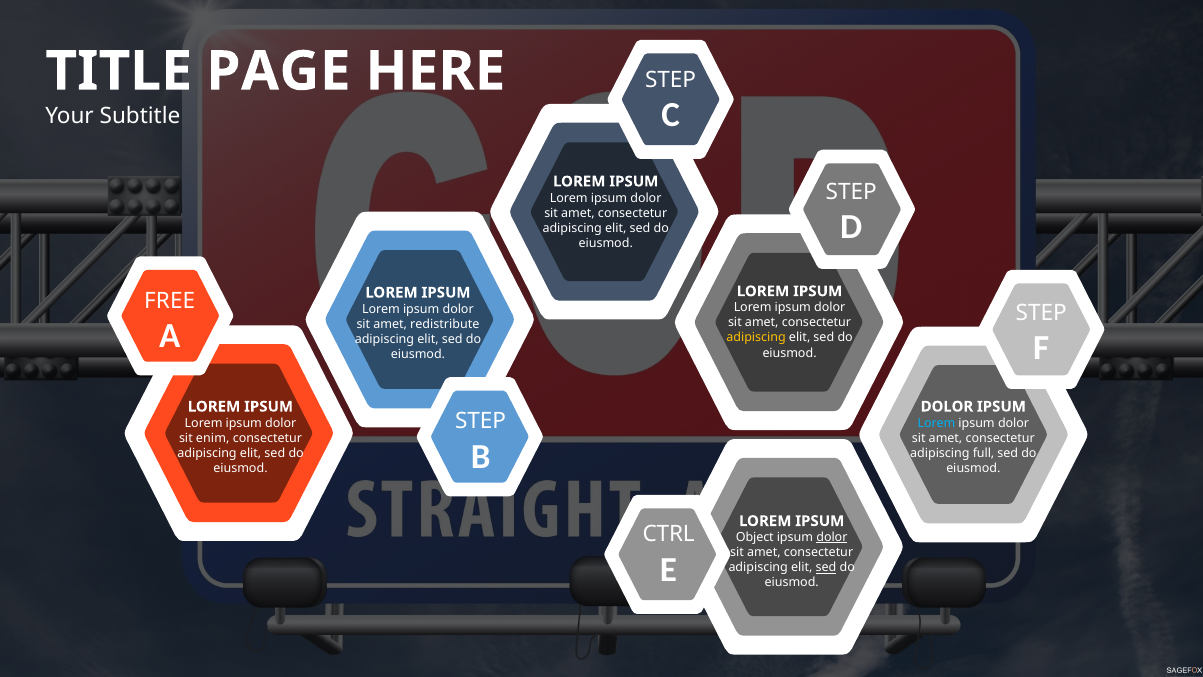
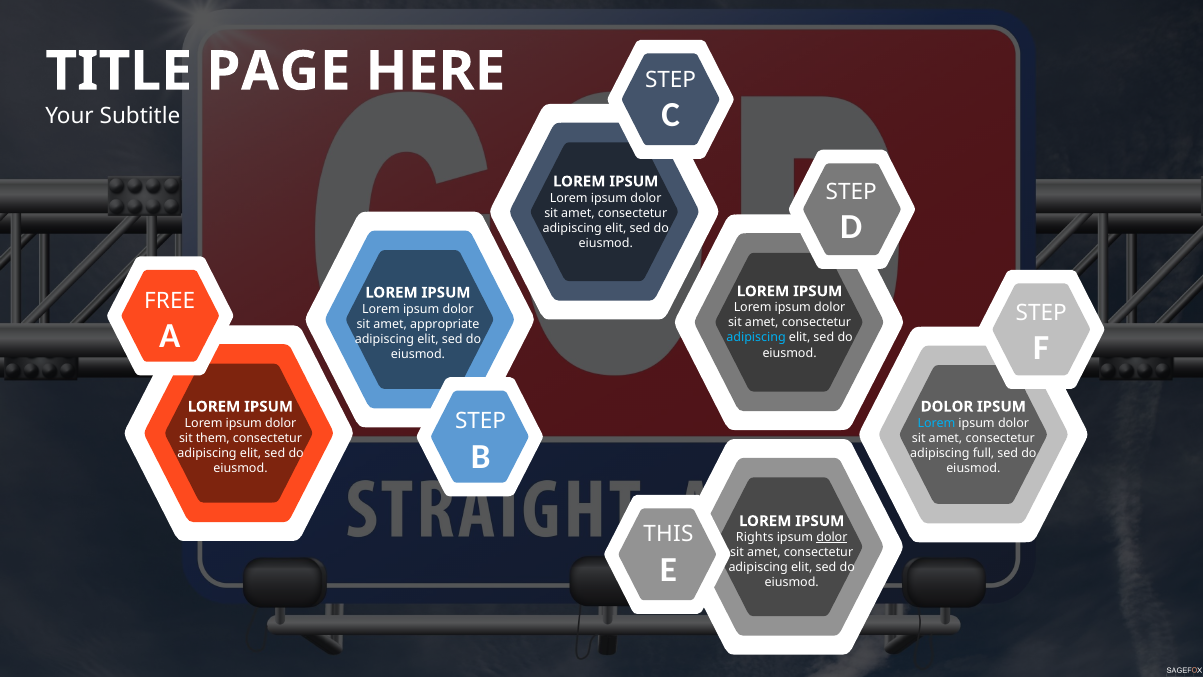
redistribute: redistribute -> appropriate (445, 324)
adipiscing colour: yellow -> light blue (756, 338)
enim: enim -> them (213, 438)
CTRL: CTRL -> THIS (668, 534)
Object: Object -> Rights (755, 537)
sed underline: present -> none (826, 567)
